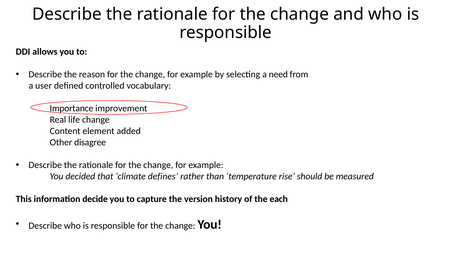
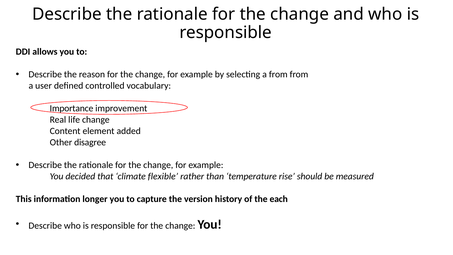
a need: need -> from (278, 74)
defines: defines -> flexible (163, 176)
decide: decide -> longer (95, 199)
